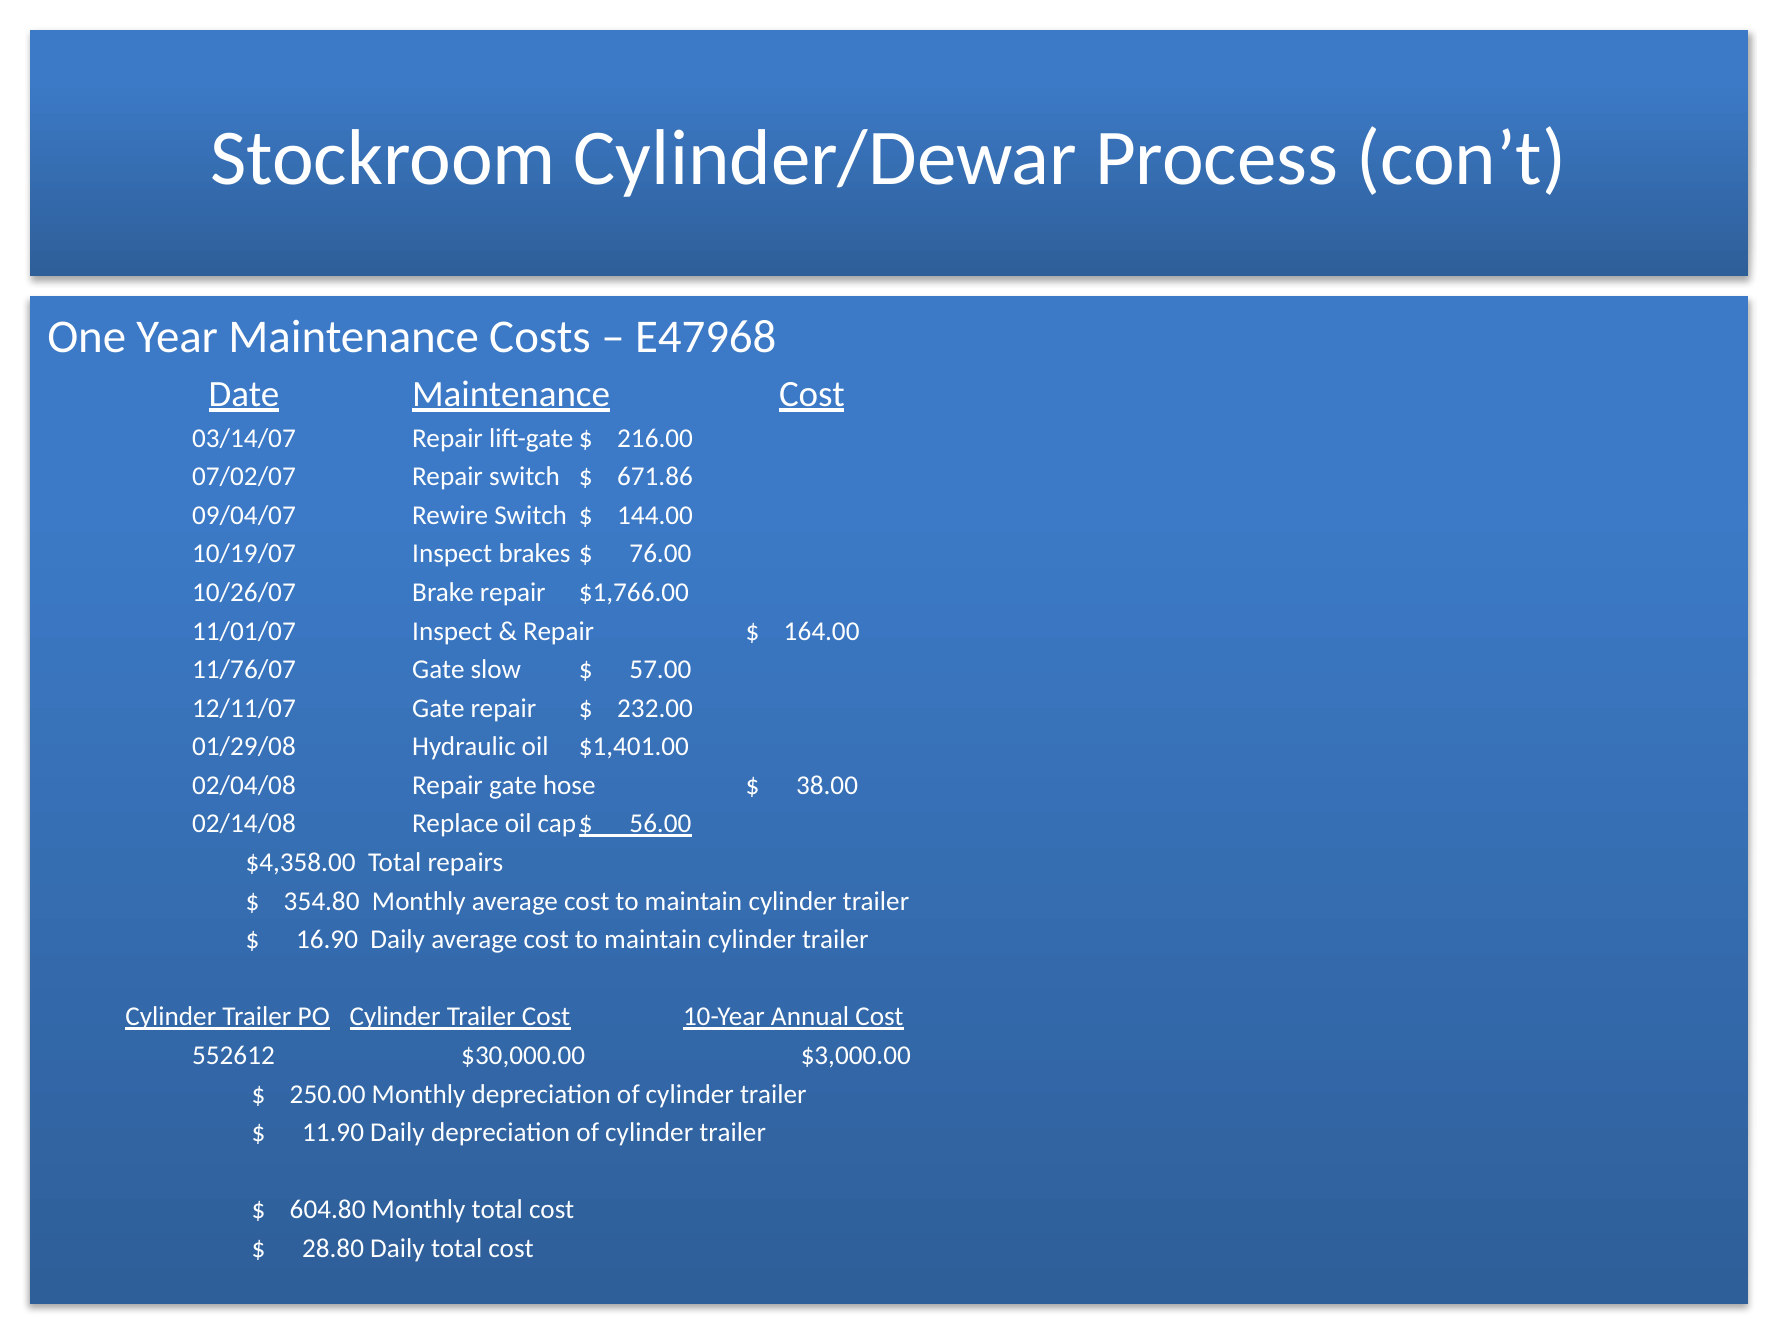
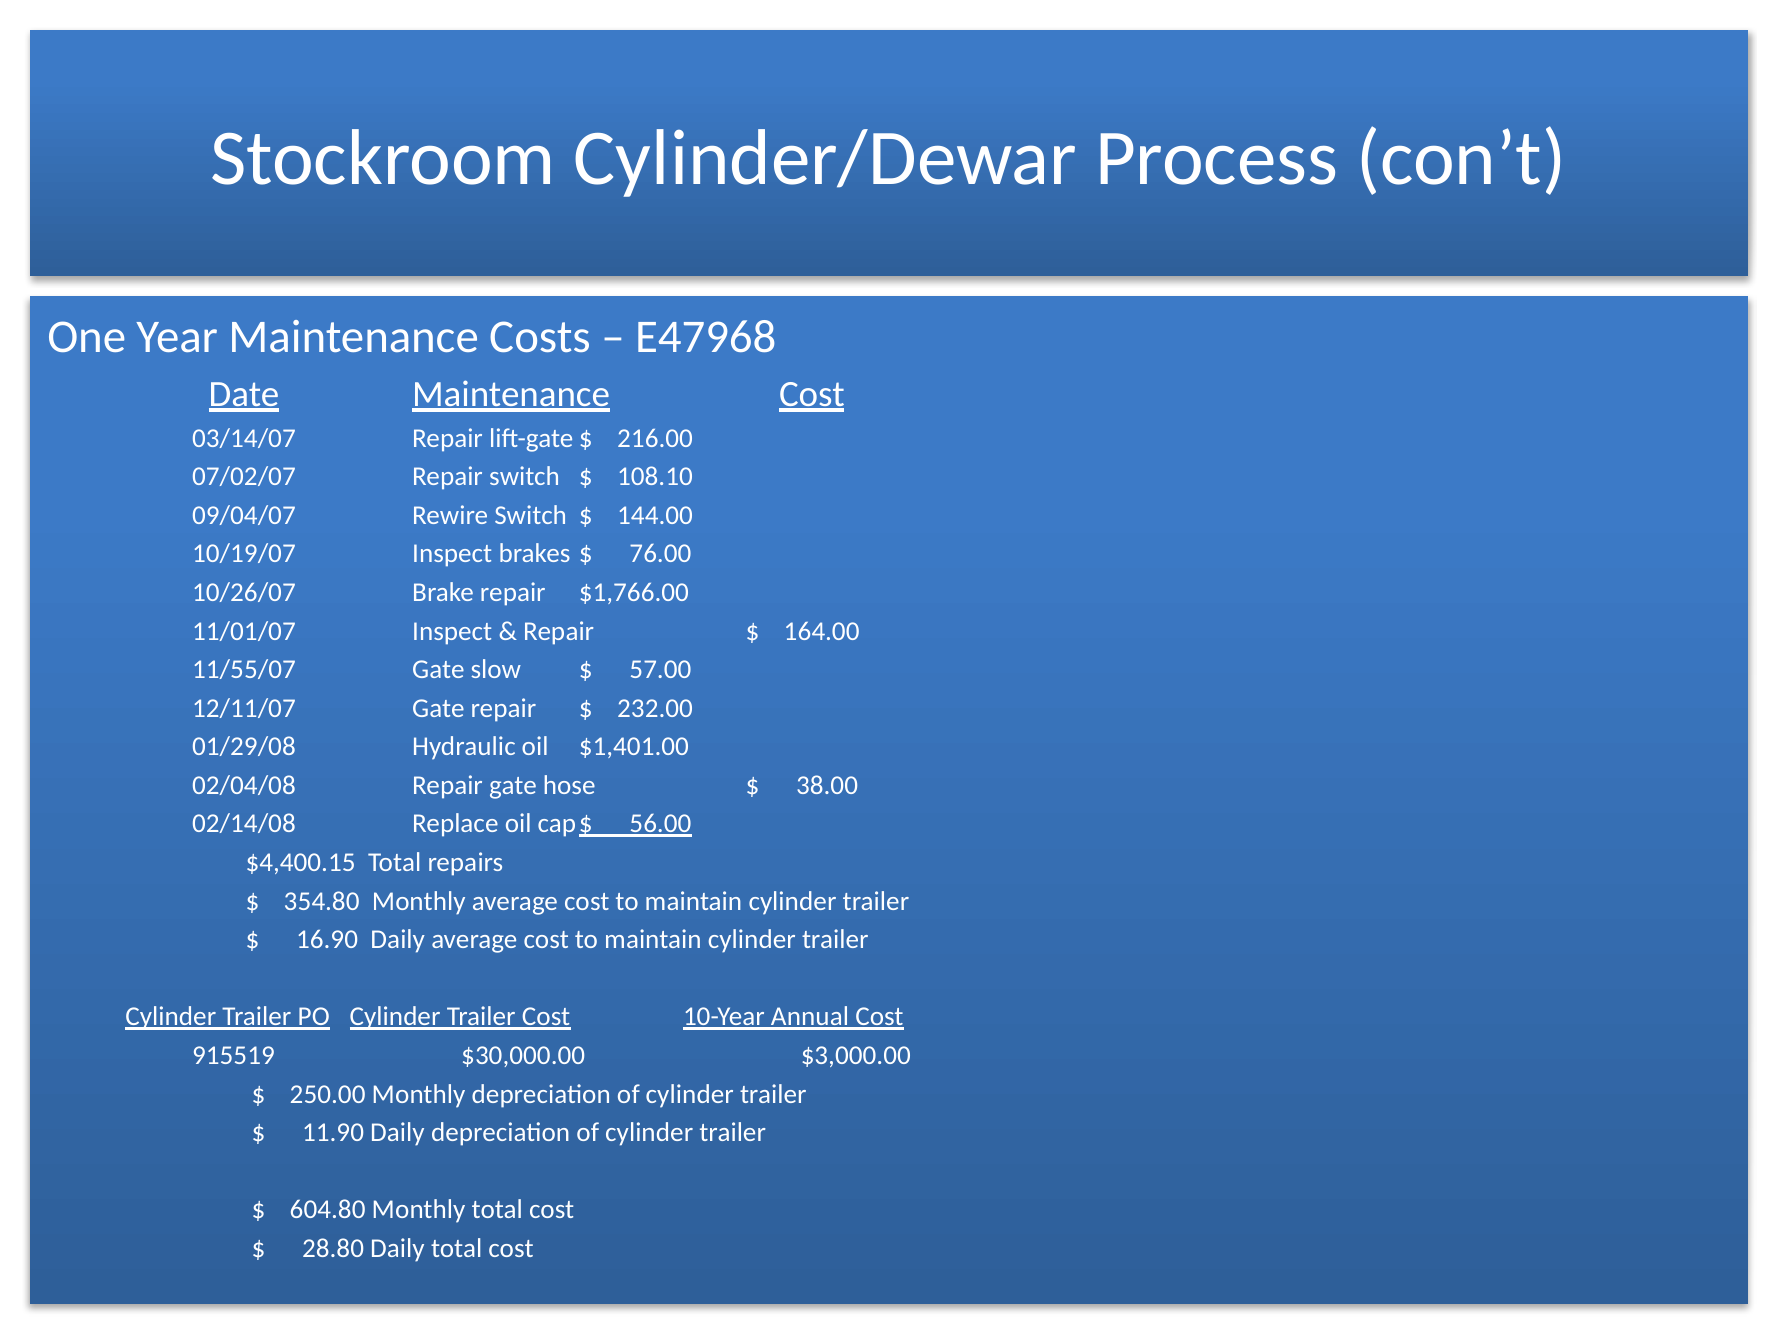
671.86: 671.86 -> 108.10 (655, 477)
11/76/07: 11/76/07 -> 11/55/07 (244, 669)
$4,358.00: $4,358.00 -> $4,400.15 (301, 862)
552612: 552612 -> 915519 (233, 1055)
